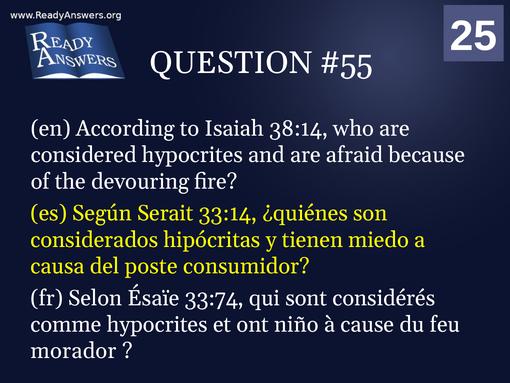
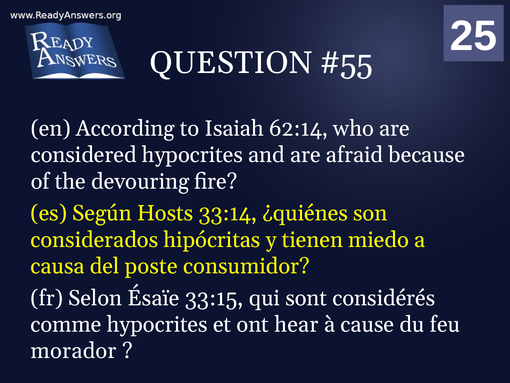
38:14: 38:14 -> 62:14 (299, 129)
Serait: Serait -> Hosts (165, 213)
33:74: 33:74 -> 33:15 (214, 298)
niño: niño -> hear (296, 324)
